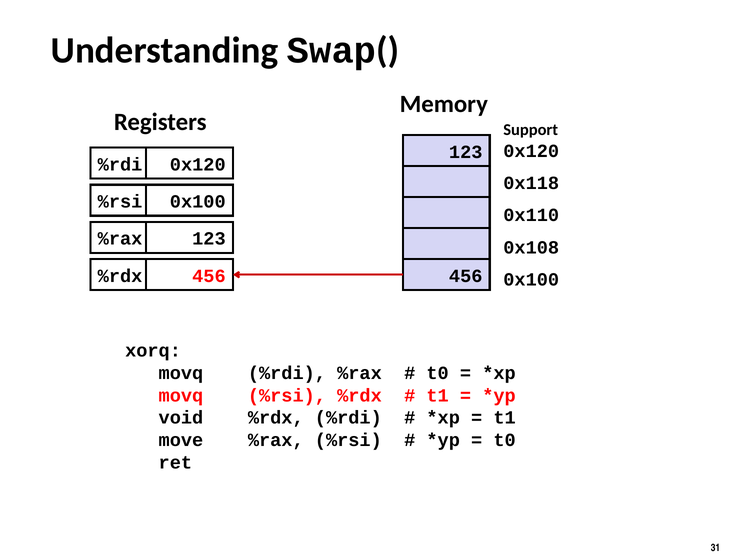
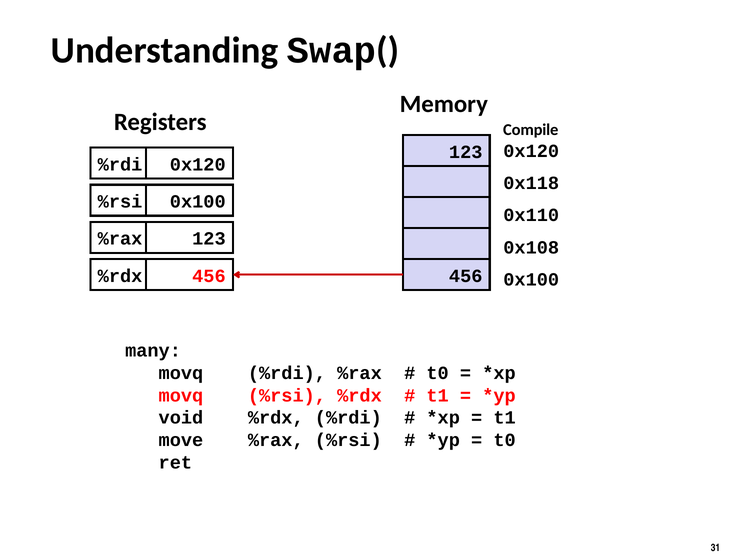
Support: Support -> Compile (531, 130)
xorq: xorq -> many (153, 351)
